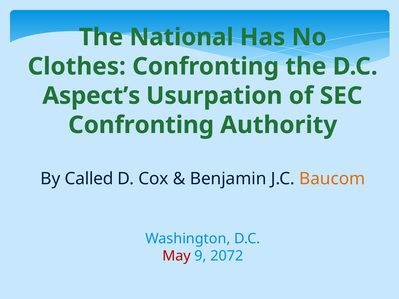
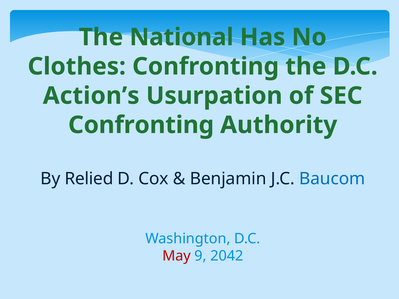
Aspect’s: Aspect’s -> Action’s (91, 96)
Called: Called -> Relied (89, 179)
Baucom colour: orange -> blue (332, 179)
2072: 2072 -> 2042 (227, 256)
